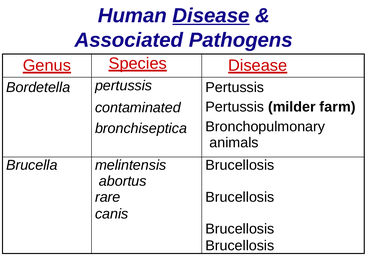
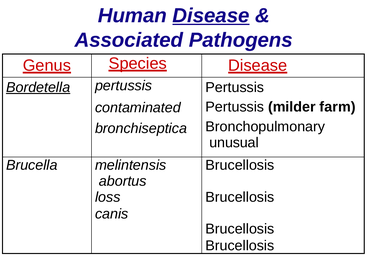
Bordetella underline: none -> present (38, 87)
animals: animals -> unusual (234, 143)
rare: rare -> loss (108, 197)
